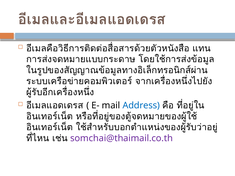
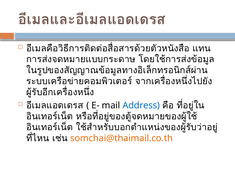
somchai@thaimail.co.th colour: purple -> orange (122, 138)
